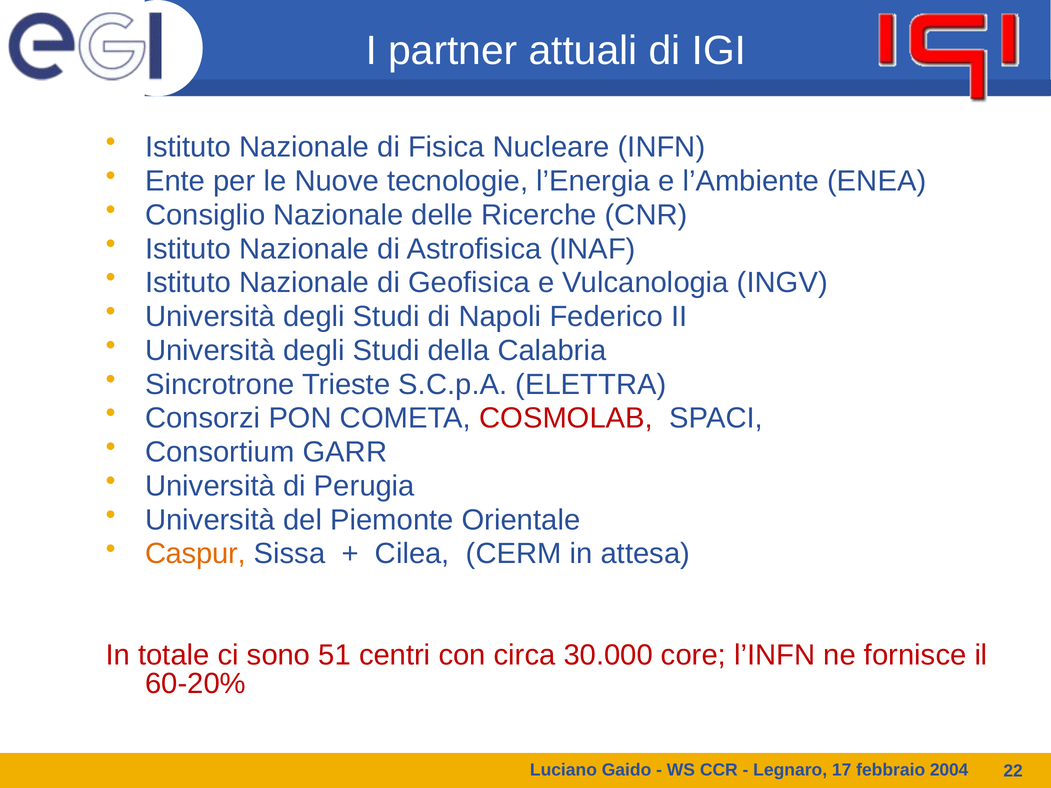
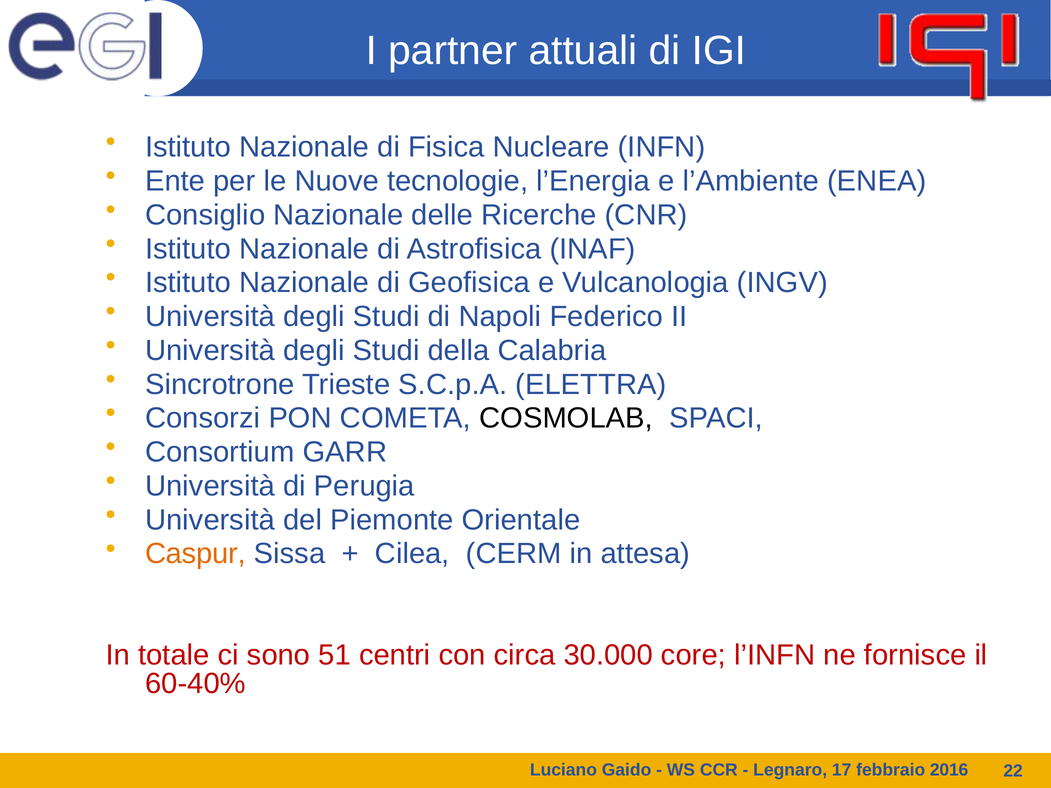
COSMOLAB colour: red -> black (566, 418)
60-20%: 60-20% -> 60-40% (195, 684)
2004: 2004 -> 2016 (949, 770)
